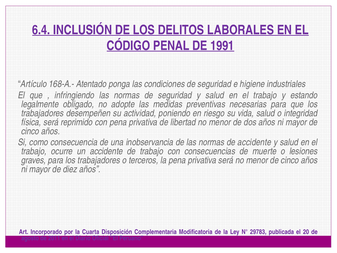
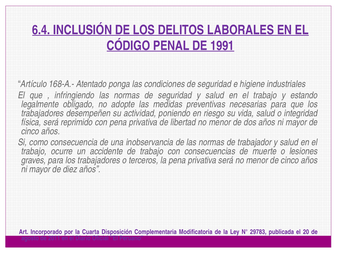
de accidente: accidente -> trabajador (255, 142)
